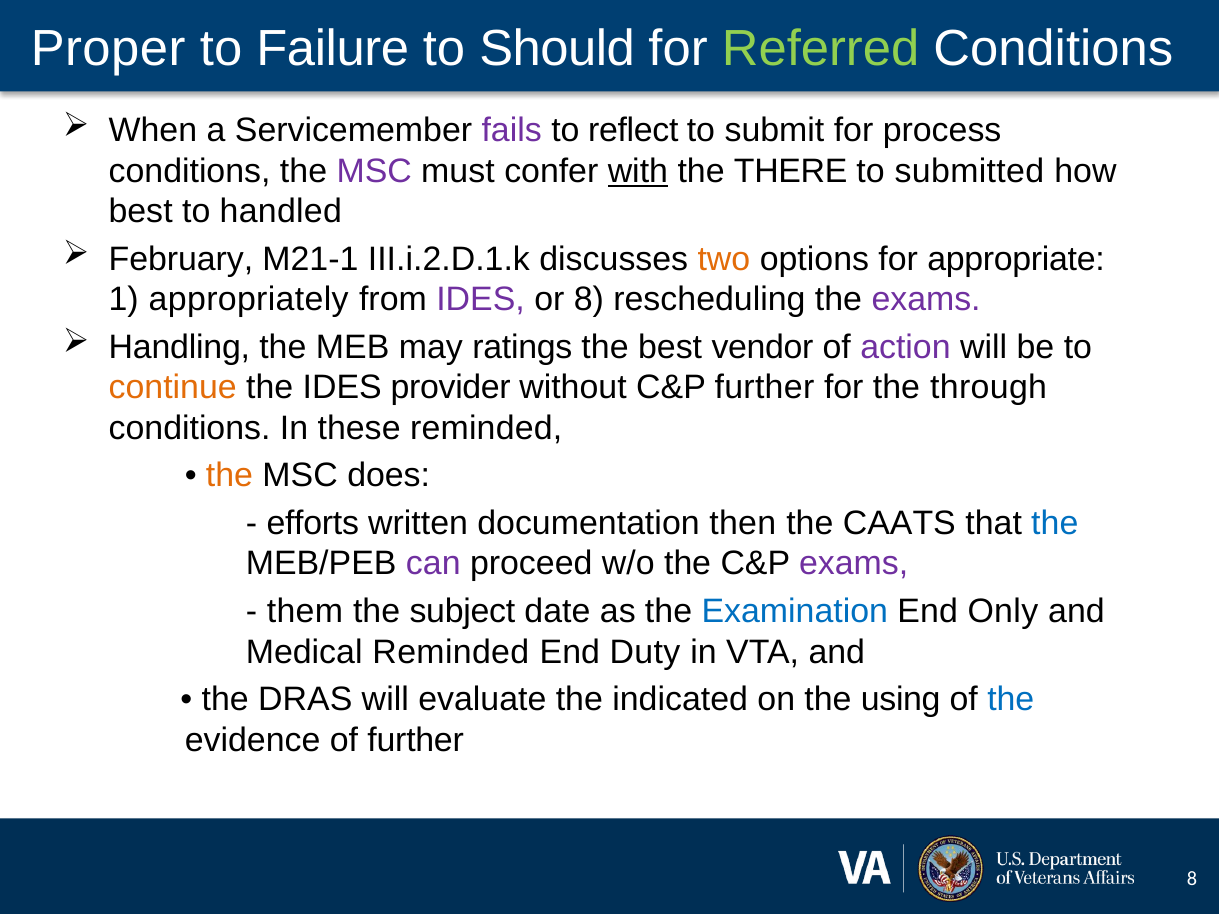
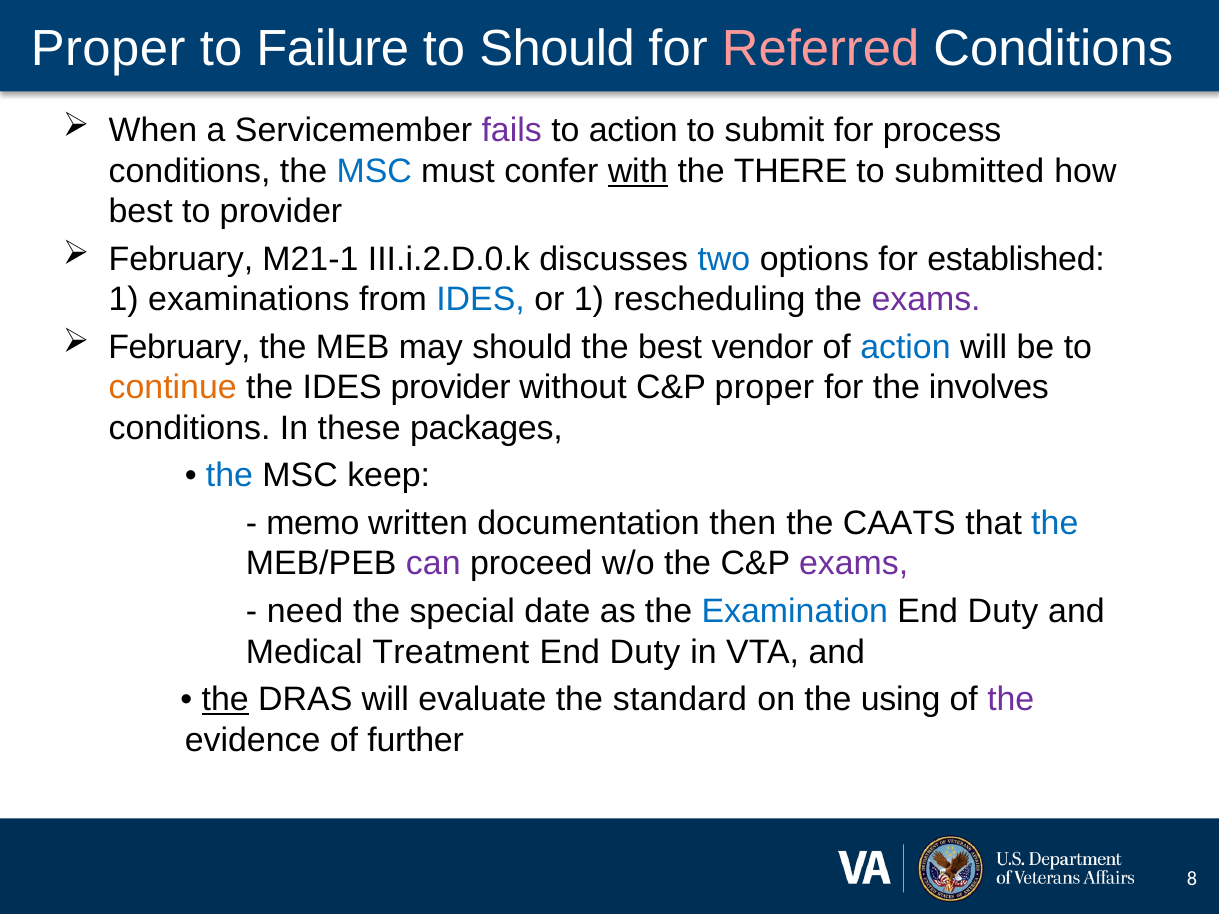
Referred colour: light green -> pink (821, 49)
to reflect: reflect -> action (633, 130)
MSC colour: purple -> blue (374, 171)
to handled: handled -> provider (281, 212)
III.i.2.D.1.k: III.i.2.D.1.k -> III.i.2.D.0.k (449, 259)
two colour: orange -> blue (724, 259)
appropriate: appropriate -> established (1016, 259)
appropriately: appropriately -> examinations (249, 300)
IDES colour: purple -> blue (481, 300)
or 8: 8 -> 1 (589, 300)
Handling: Handling -> February (179, 347)
may ratings: ratings -> should (522, 347)
action colour: purple -> blue (905, 347)
C&P further: further -> proper (764, 388)
through: through -> involves (989, 388)
these reminded: reminded -> packages (486, 428)
the colour: orange -> blue (230, 476)
does: does -> keep (389, 476)
efforts: efforts -> memo (313, 523)
them: them -> need (305, 611)
subject: subject -> special (462, 611)
Only: Only -> Duty (1003, 611)
Medical Reminded: Reminded -> Treatment (451, 652)
the underline: none -> present (225, 699)
indicated: indicated -> standard (680, 699)
the colour: blue -> purple (1011, 699)
